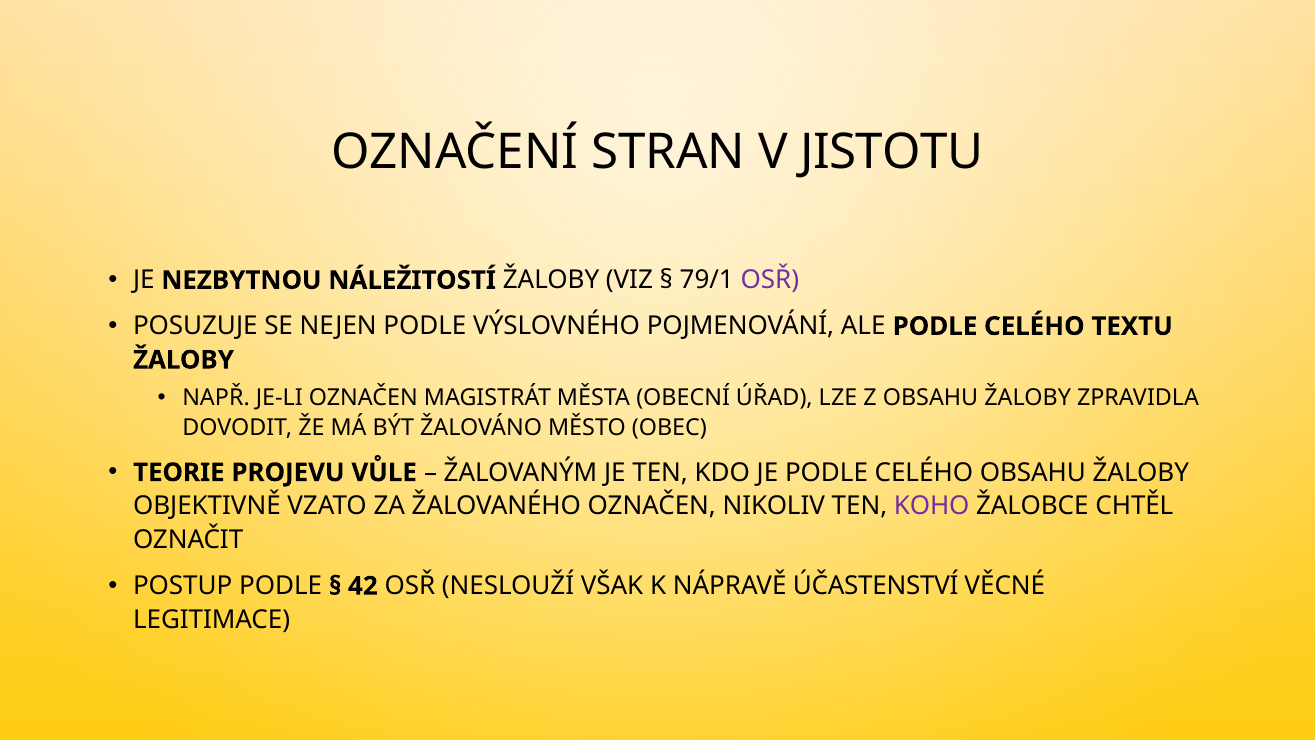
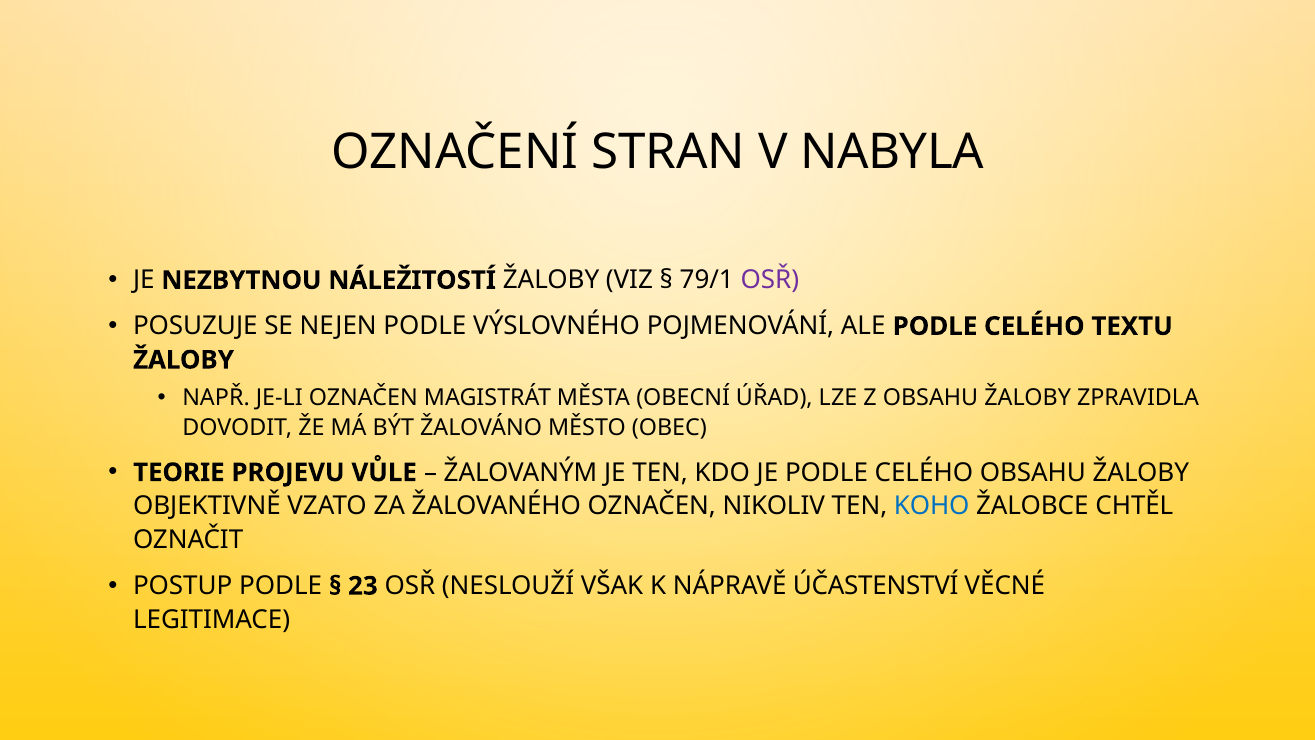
JISTOTU: JISTOTU -> NABYLA (892, 152)
KOHO colour: purple -> blue (932, 506)
42: 42 -> 23 (363, 586)
